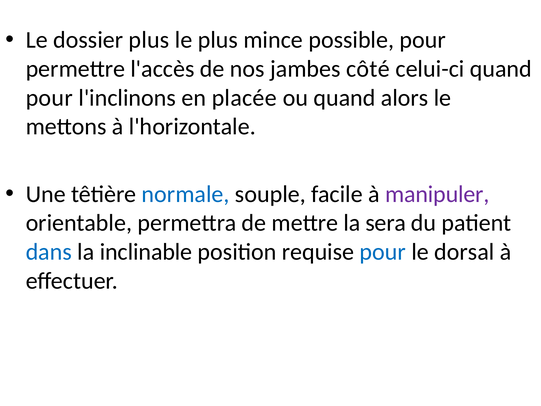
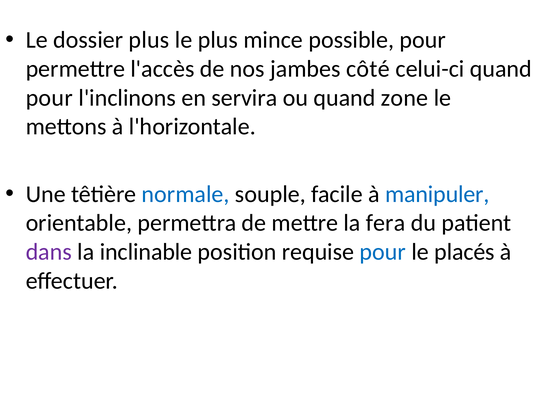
placée: placée -> servira (244, 98)
alors: alors -> zone (405, 98)
manipuler colour: purple -> blue (437, 194)
sera: sera -> fera (386, 223)
dans colour: blue -> purple (49, 252)
dorsal: dorsal -> placés (464, 252)
